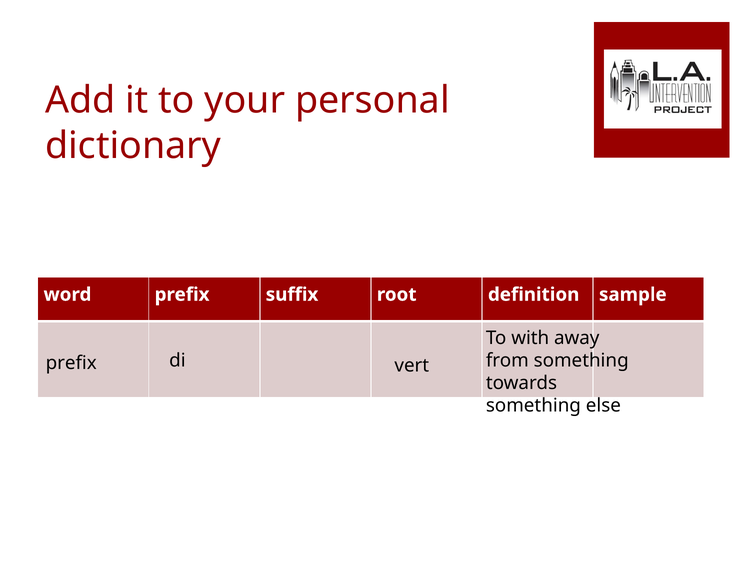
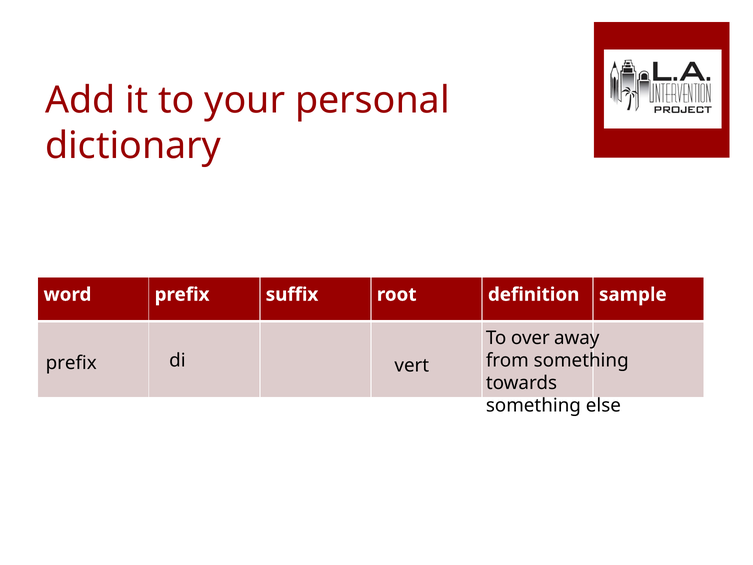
with: with -> over (530, 338)
